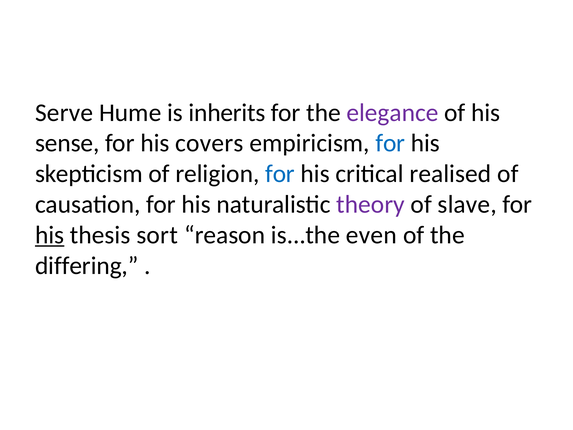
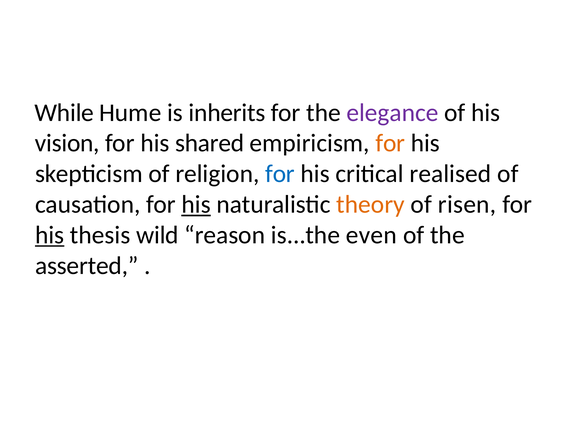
Serve: Serve -> While (64, 113)
sense: sense -> vision (67, 143)
covers: covers -> shared (210, 143)
for colour: blue -> orange (390, 143)
his underline: none -> present (196, 204)
theory colour: purple -> orange (371, 204)
slave: slave -> risen (467, 204)
sort: sort -> wild (157, 235)
differing: differing -> asserted (87, 266)
